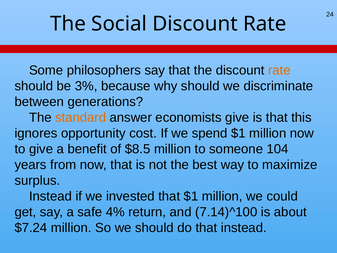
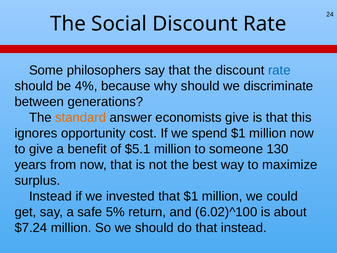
rate colour: orange -> blue (279, 70)
3%: 3% -> 4% (86, 86)
$8.5: $8.5 -> $5.1 (138, 149)
104: 104 -> 130 (278, 149)
4%: 4% -> 5% (115, 212)
7.14)^100: 7.14)^100 -> 6.02)^100 (226, 212)
